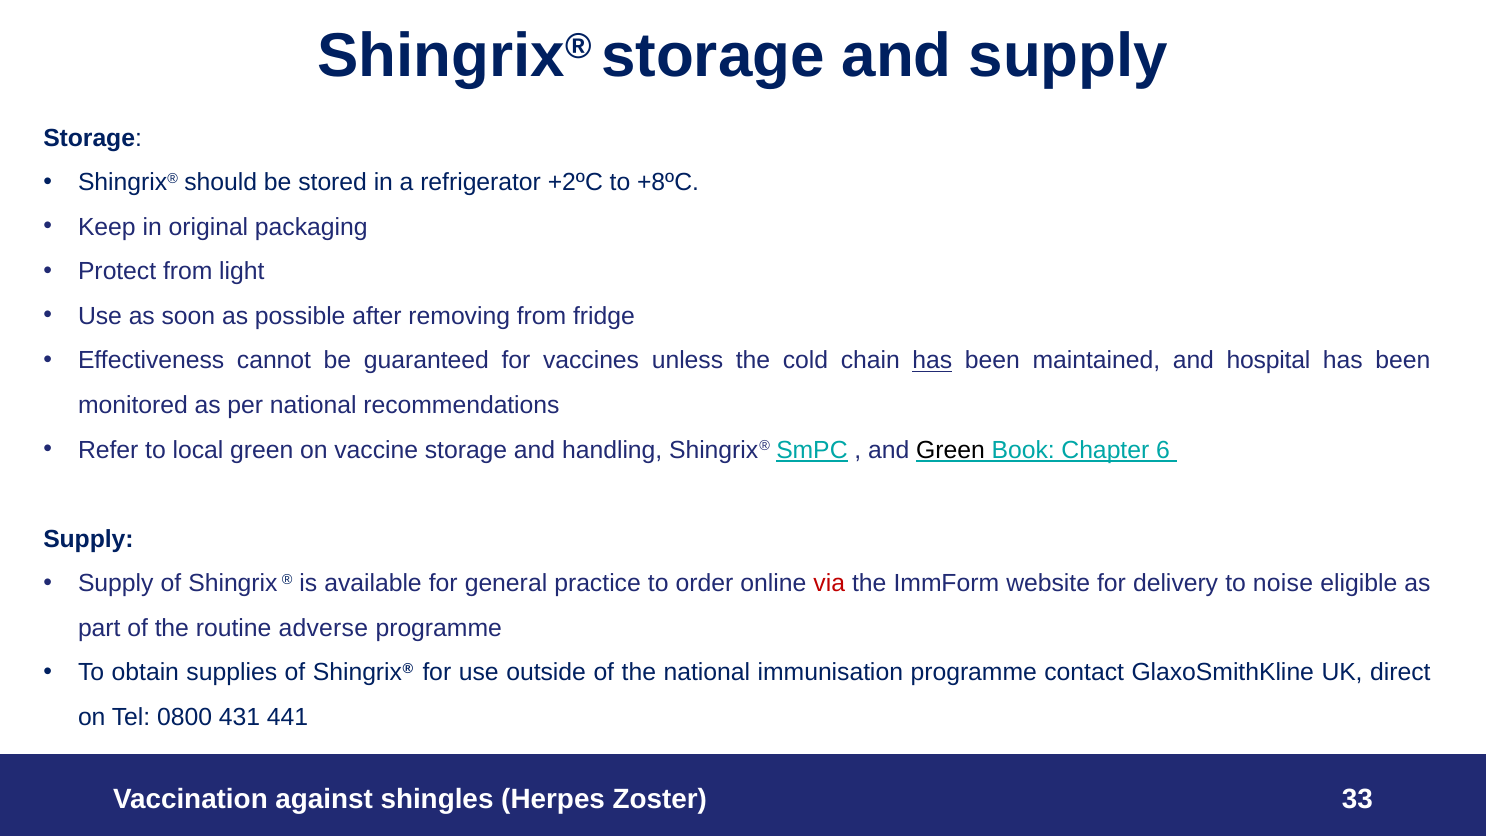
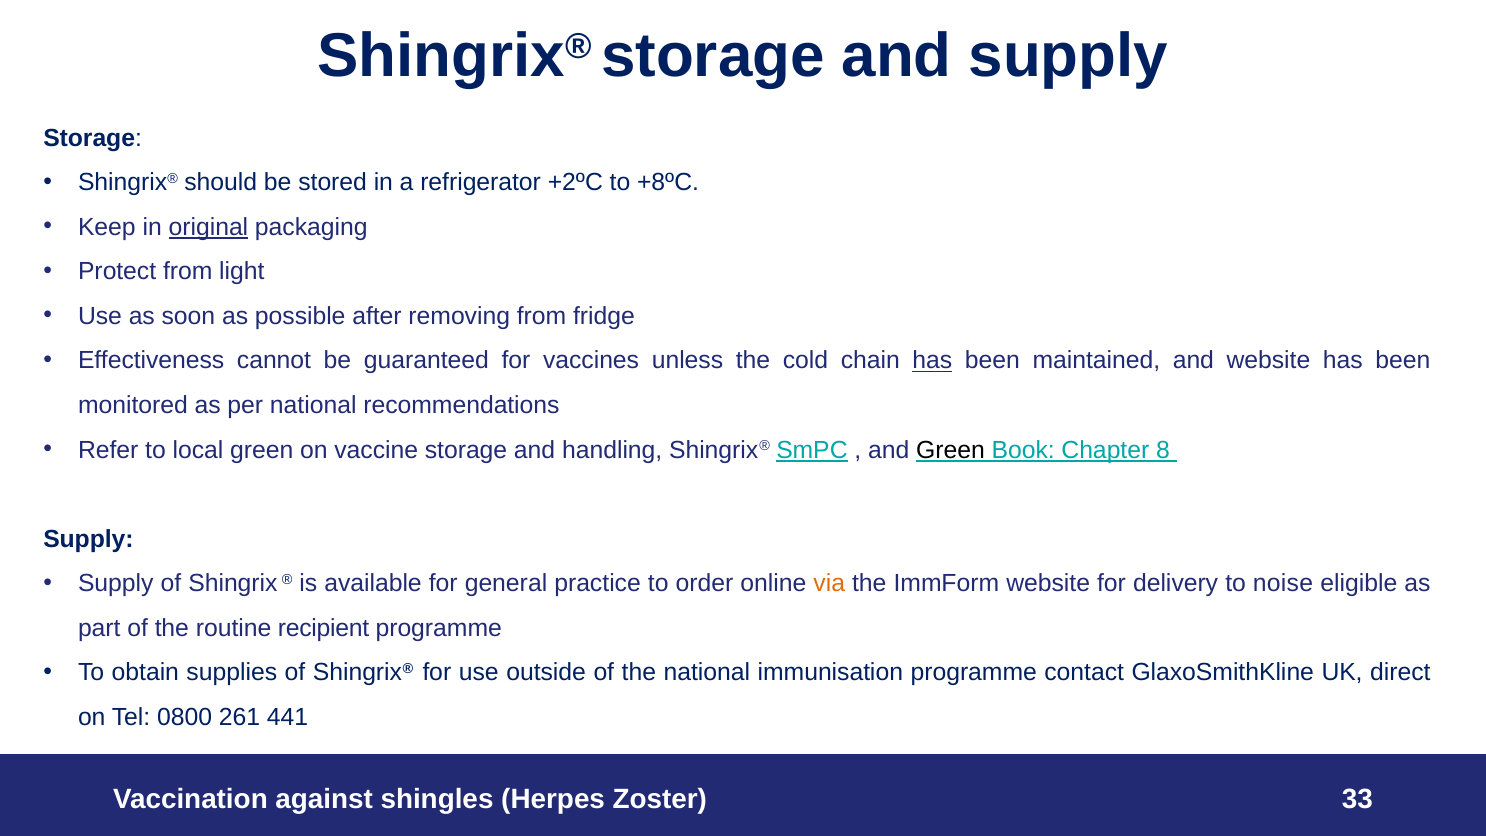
original underline: none -> present (208, 227)
and hospital: hospital -> website (1268, 361)
6: 6 -> 8 (1163, 450)
via colour: red -> orange (829, 583)
adverse: adverse -> recipient (324, 628)
431: 431 -> 261 (240, 717)
